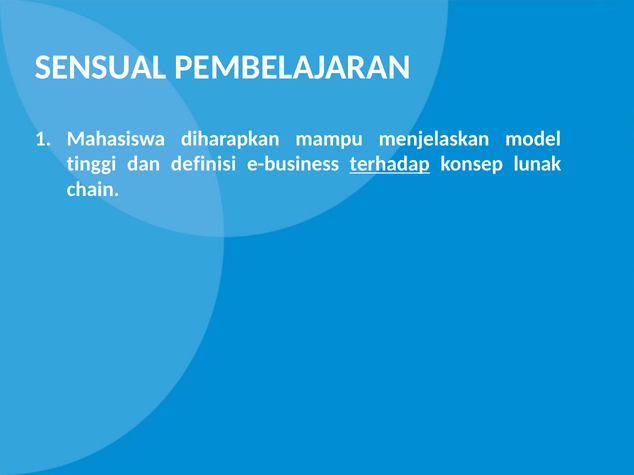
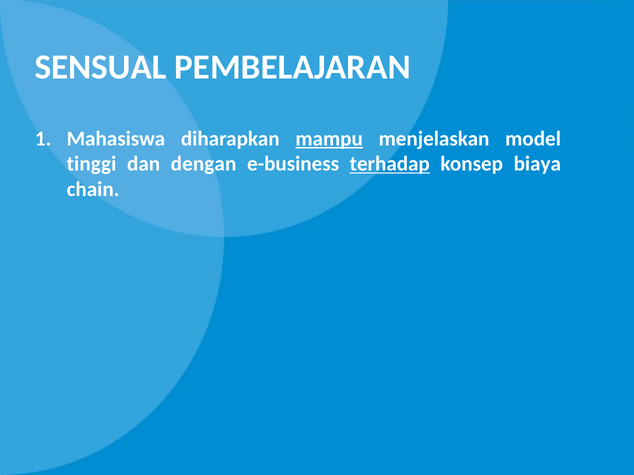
mampu underline: none -> present (329, 139)
definisi: definisi -> dengan (204, 164)
lunak: lunak -> biaya (537, 164)
